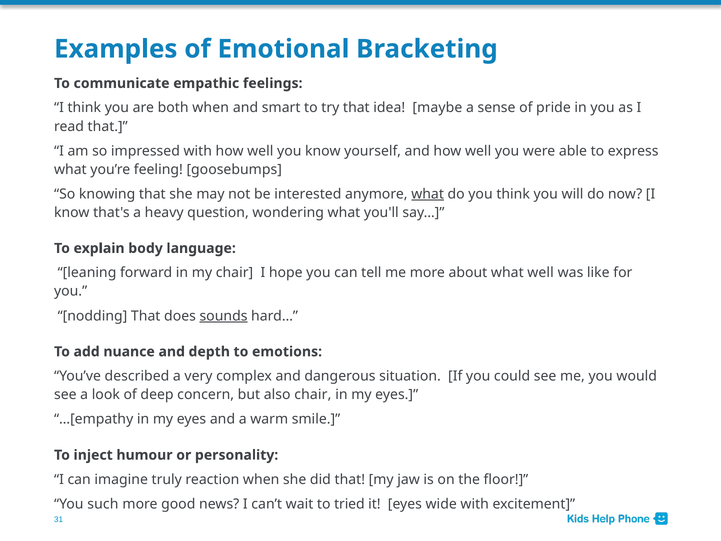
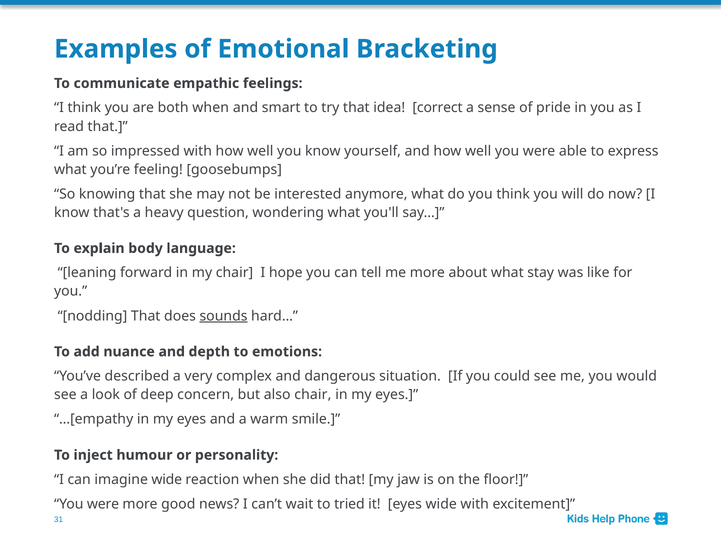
maybe: maybe -> correct (438, 108)
what underline: present -> none (428, 194)
what well: well -> stay (541, 273)
imagine truly: truly -> wide (167, 479)
such: such -> were (103, 504)
